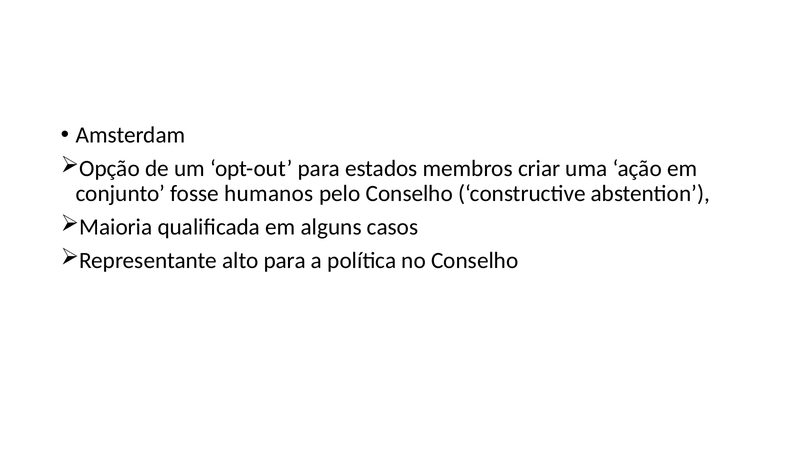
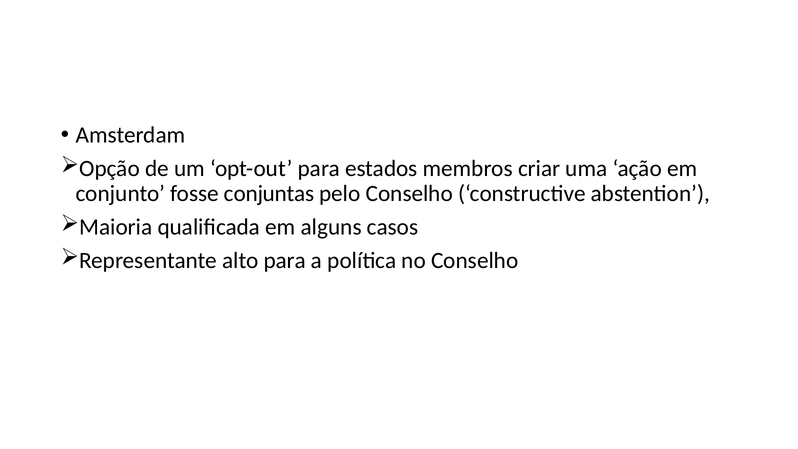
humanos: humanos -> conjuntas (269, 194)
